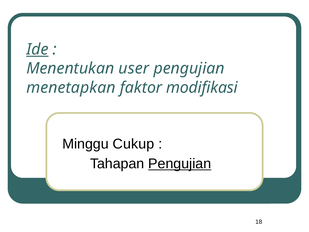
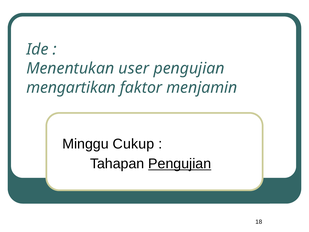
Ide underline: present -> none (37, 49)
menetapkan: menetapkan -> mengartikan (71, 87)
modifikasi: modifikasi -> menjamin (202, 87)
